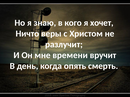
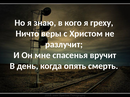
хочет: хочет -> греху (102, 23)
времени: времени -> спасенья (70, 55)
